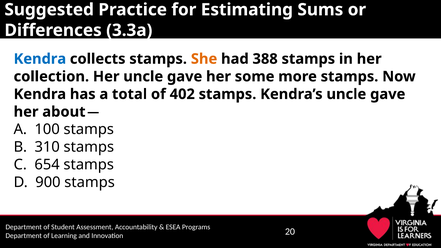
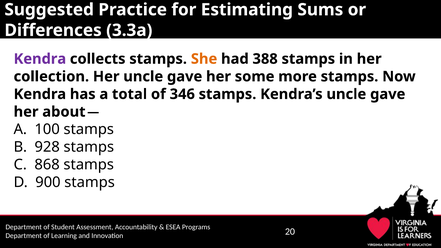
Kendra colour: blue -> purple (40, 59)
402: 402 -> 346 (182, 94)
310: 310 -> 928 (47, 147)
654: 654 -> 868 (47, 165)
